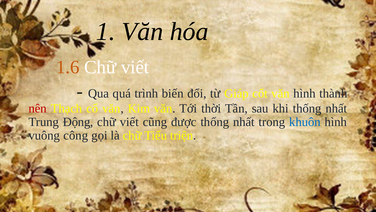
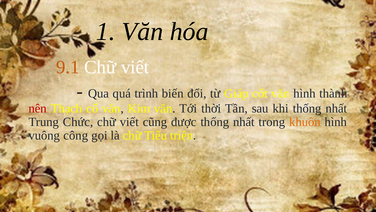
1.6: 1.6 -> 9.1 (68, 67)
Động: Động -> Chức (78, 122)
khuôn colour: blue -> orange (305, 122)
